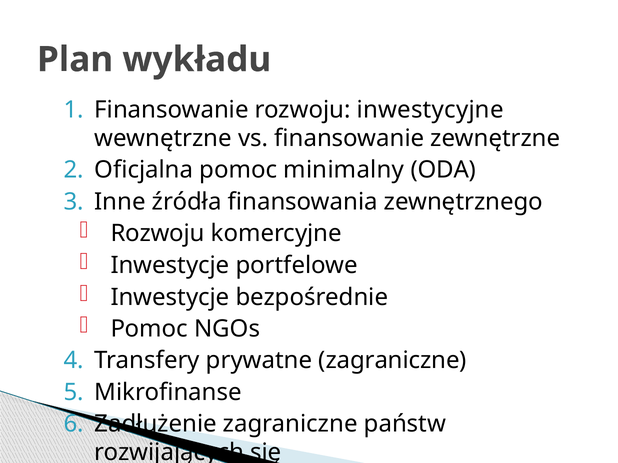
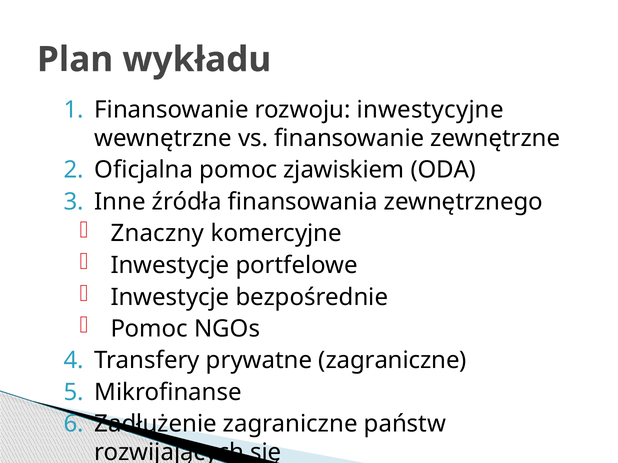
minimalny: minimalny -> zjawiskiem (344, 170)
Rozwoju: Rozwoju -> Znaczny (157, 234)
